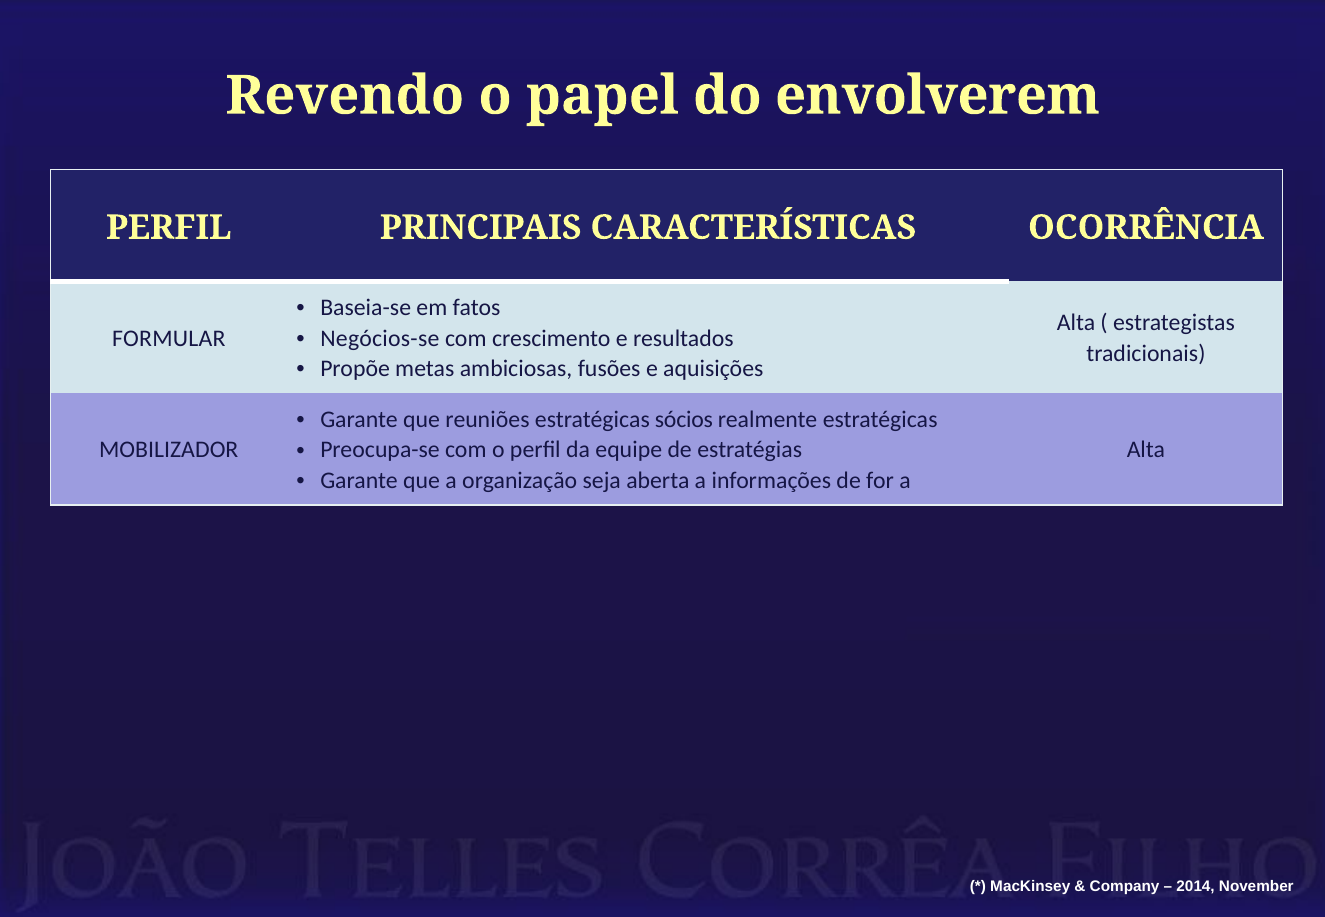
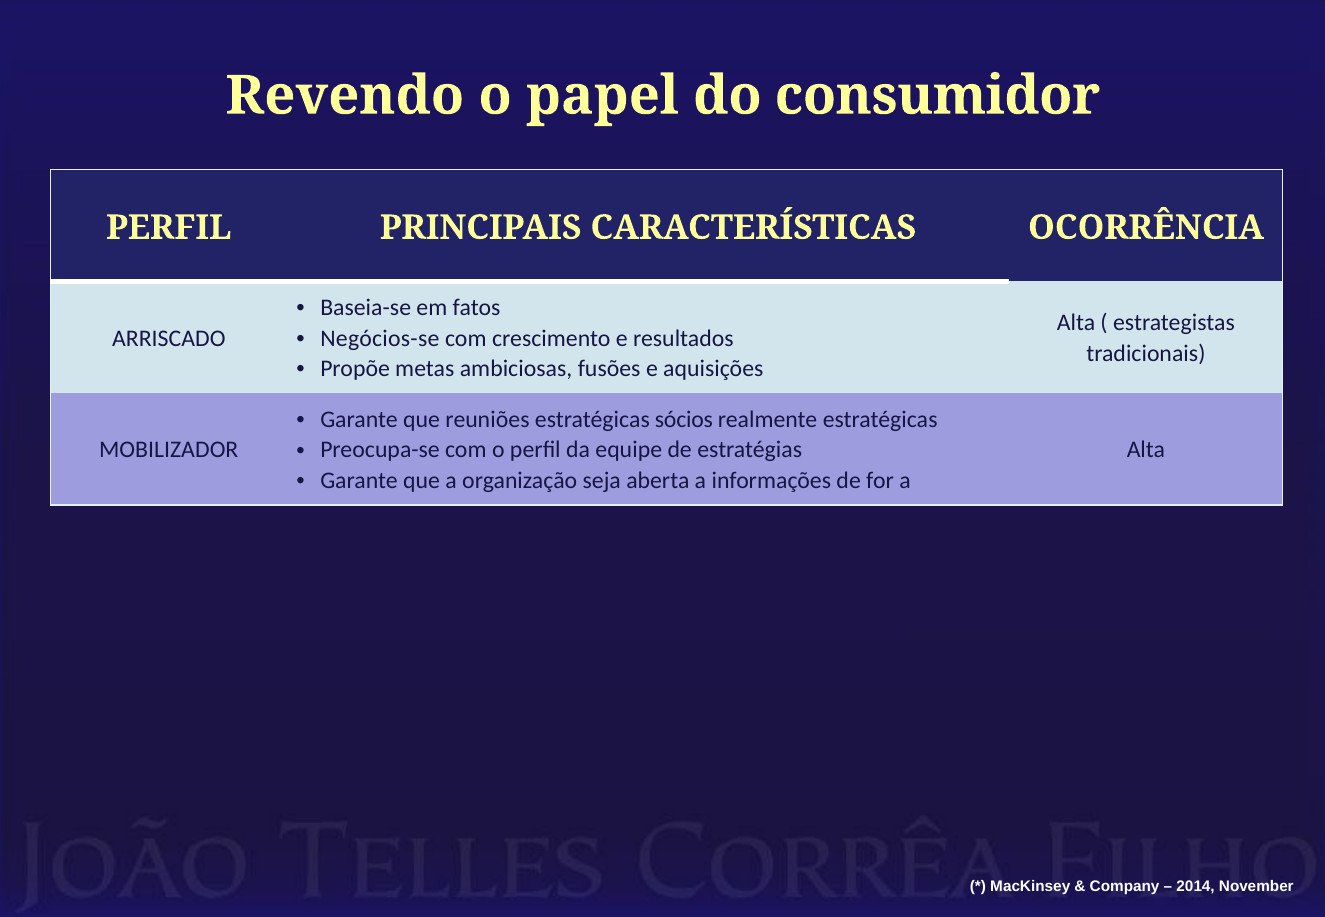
envolverem: envolverem -> consumidor (938, 96)
FORMULAR: FORMULAR -> ARRISCADO (169, 338)
